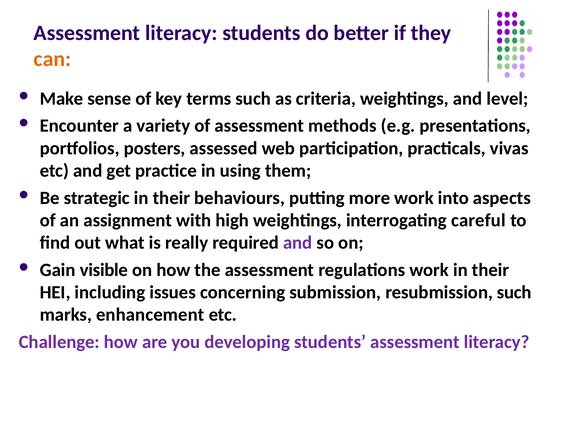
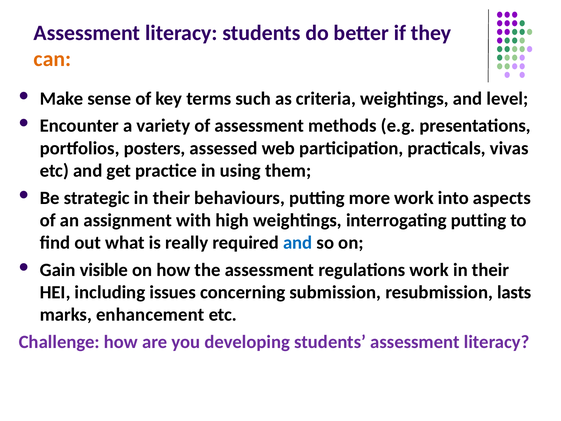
interrogating careful: careful -> putting (479, 220)
and colour: purple -> blue (298, 243)
resubmission such: such -> lasts (514, 292)
